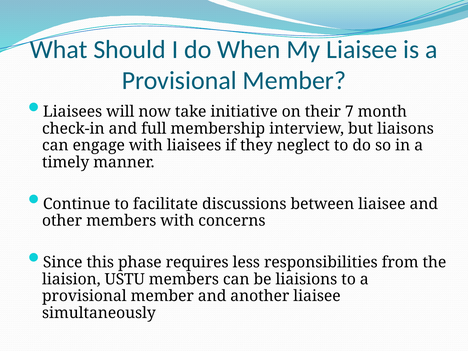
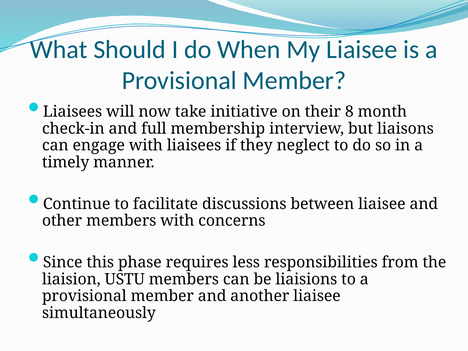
7: 7 -> 8 (349, 112)
